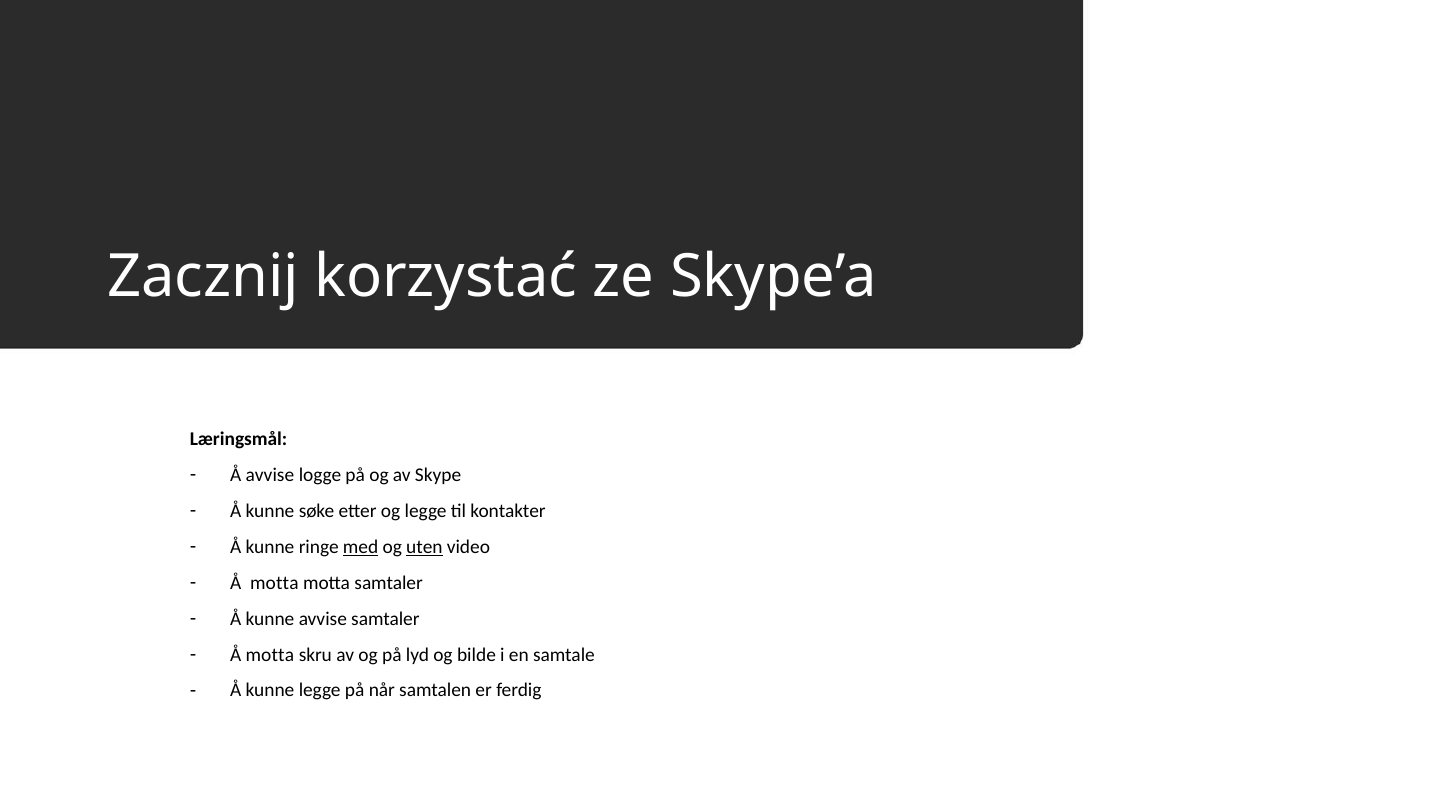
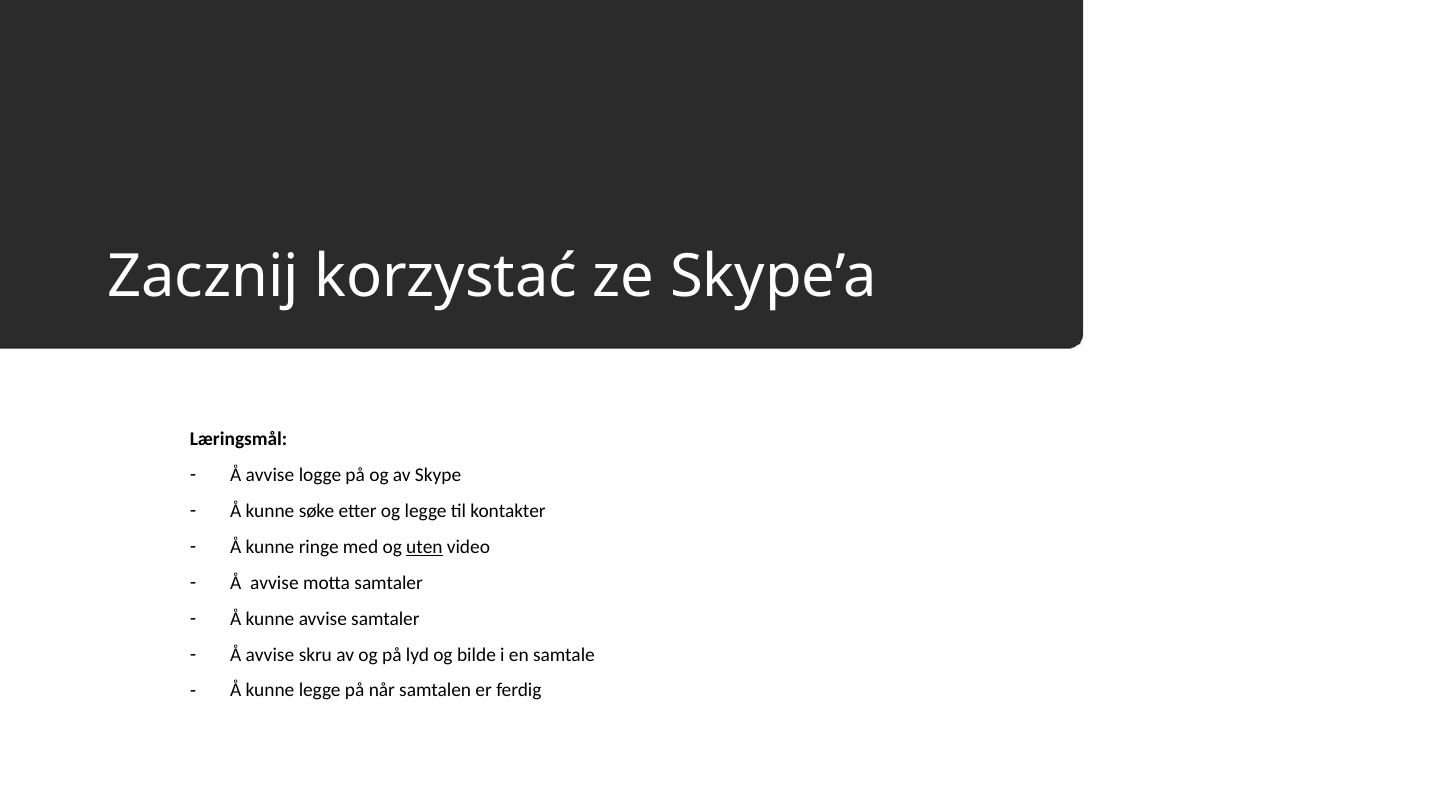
med underline: present -> none (361, 547)
motta: motta -> avvise (274, 583)
motta: motta -> avvise (270, 655)
